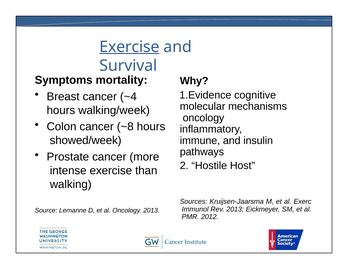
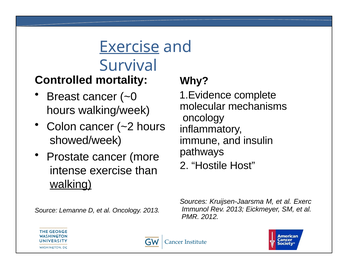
Symptoms: Symptoms -> Controlled (64, 80)
cognitive: cognitive -> complete (255, 95)
~4: ~4 -> ~0 (128, 97)
~8: ~8 -> ~2 (125, 127)
walking underline: none -> present (71, 184)
